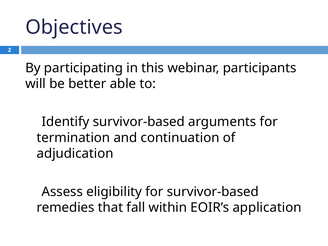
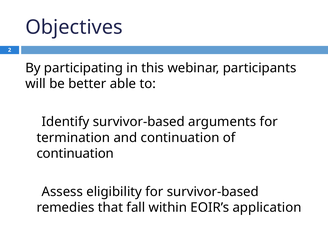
adjudication: adjudication -> continuation (75, 154)
